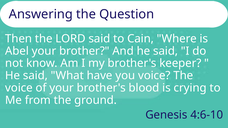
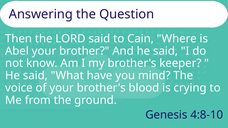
you voice: voice -> mind (154, 76)
4:6-10: 4:6-10 -> 4:8-10 (207, 115)
